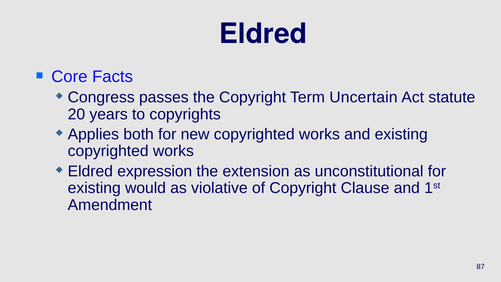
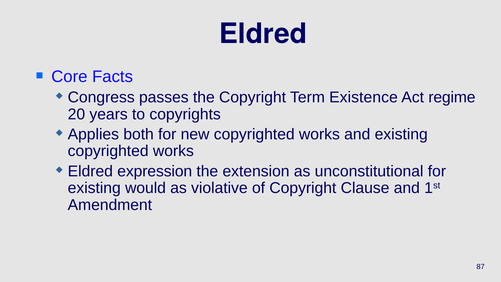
Uncertain: Uncertain -> Existence (364, 97)
statute: statute -> regime (452, 97)
